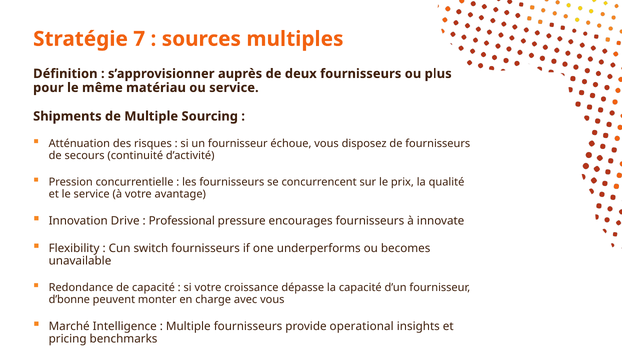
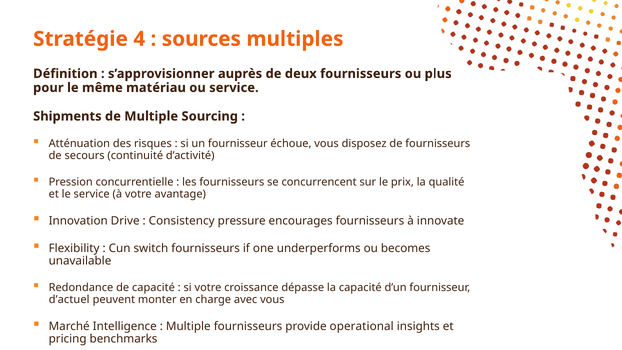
7: 7 -> 4 (139, 39)
Professional: Professional -> Consistency (182, 221)
d’bonne: d’bonne -> d’actuel (69, 299)
